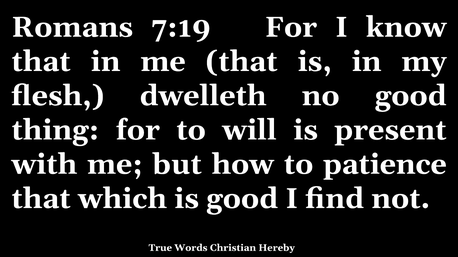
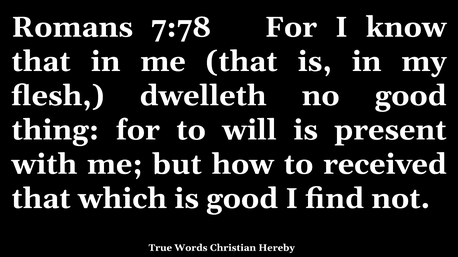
7:19: 7:19 -> 7:78 (181, 27)
patience: patience -> received (385, 165)
